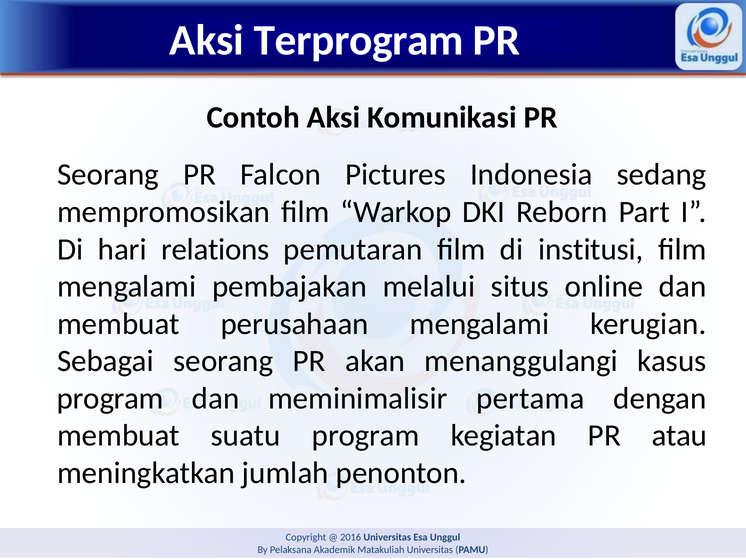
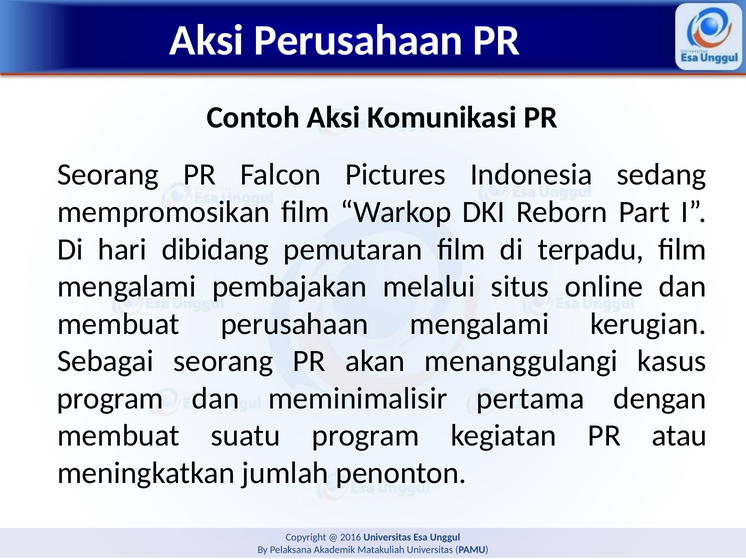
Aksi Terprogram: Terprogram -> Perusahaan (359, 40)
relations: relations -> dibidang (215, 249)
institusi: institusi -> terpadu (591, 249)
